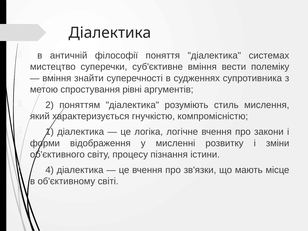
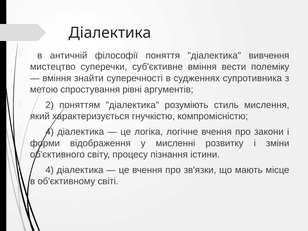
системах: системах -> вивчення (269, 56)
1: 1 -> 4 (50, 132)
